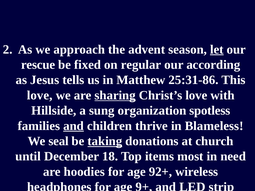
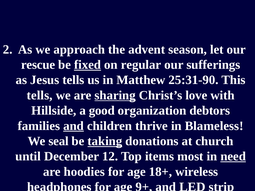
let underline: present -> none (217, 49)
fixed underline: none -> present (88, 65)
according: according -> sufferings (213, 65)
25:31-86: 25:31-86 -> 25:31-90 (194, 80)
love: love -> tells (40, 95)
sung: sung -> good (102, 111)
spotless: spotless -> debtors (210, 111)
18: 18 -> 12 (110, 157)
need underline: none -> present (233, 157)
92+: 92+ -> 18+ (160, 172)
